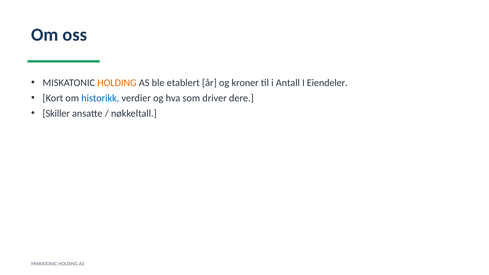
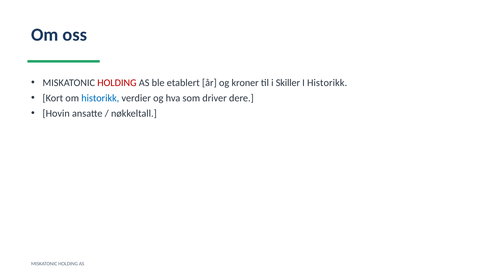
HOLDING colour: orange -> red (117, 83)
Antall: Antall -> Skiller (288, 83)
I Eiendeler: Eiendeler -> Historikk (327, 83)
Skiller: Skiller -> Hovin (56, 113)
